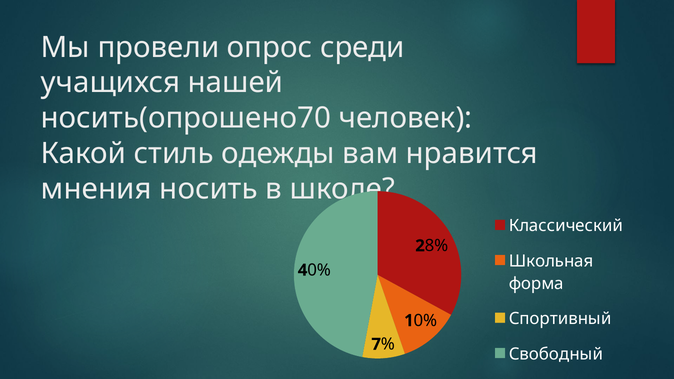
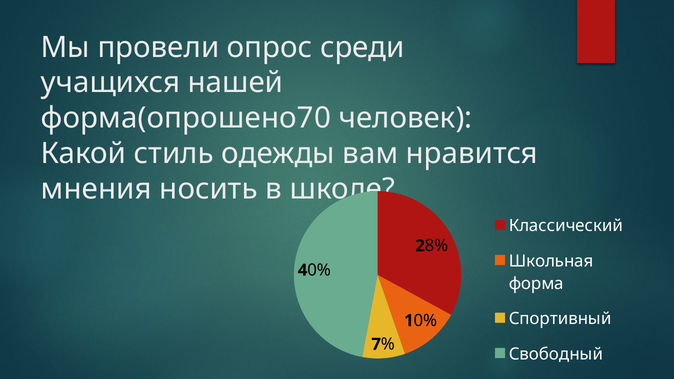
носить(опрошено70: носить(опрошено70 -> форма(опрошено70 (186, 118)
